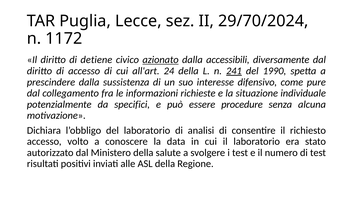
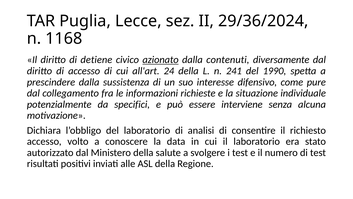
29/70/2024: 29/70/2024 -> 29/36/2024 (263, 21)
1172: 1172 -> 1168 (64, 38)
accessibili: accessibili -> contenuti (228, 60)
241 underline: present -> none (234, 71)
procedure: procedure -> interviene (242, 104)
